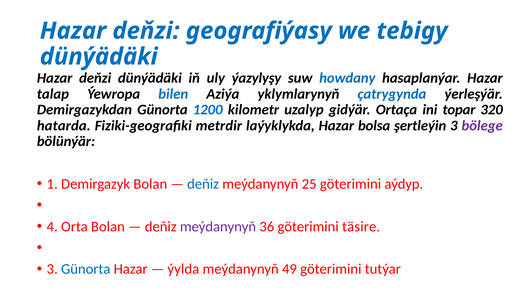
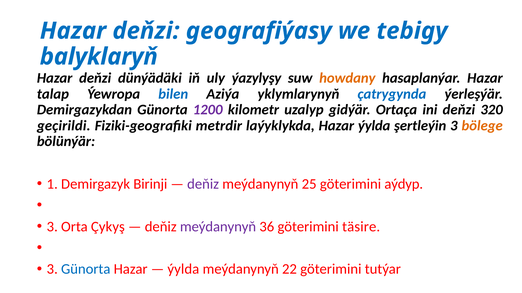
dünýädäki: dünýädäki -> balyklaryň (99, 57)
howdany colour: blue -> orange (347, 78)
1200 colour: blue -> purple (208, 110)
ini topar: topar -> deňzi (459, 110)
hatarda: hatarda -> geçirildi (64, 126)
Hazar bolsa: bolsa -> ýylda (374, 126)
bölege colour: purple -> orange (482, 126)
Demirgazyk Bolan: Bolan -> Birinji (150, 184)
deňiz colour: blue -> purple (203, 184)
4: 4 -> 3 (52, 227)
Orta Bolan: Bolan -> Çykyş (108, 227)
49: 49 -> 22 (289, 270)
